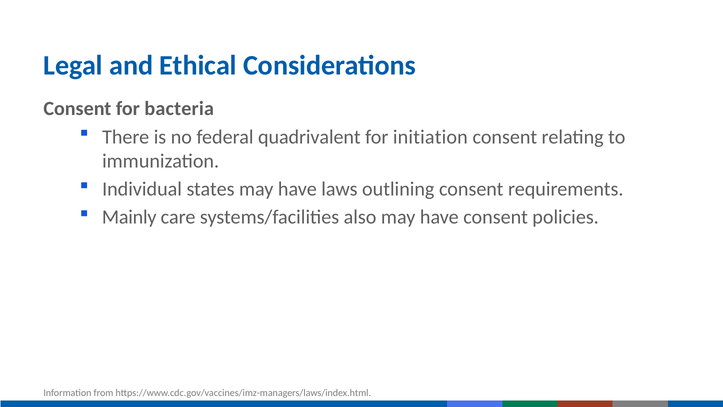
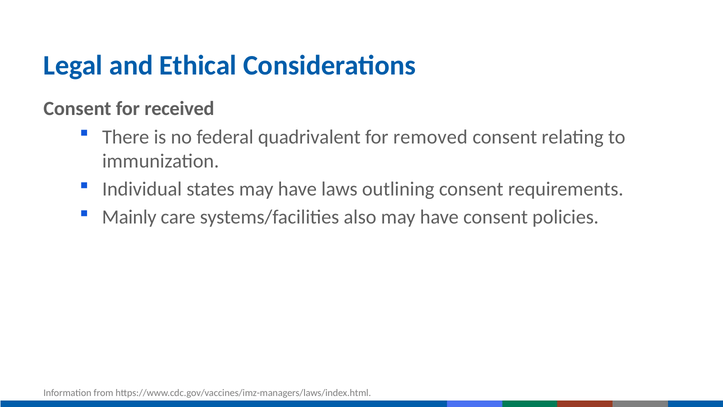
bacteria: bacteria -> received (179, 109)
initiation: initiation -> removed (430, 137)
